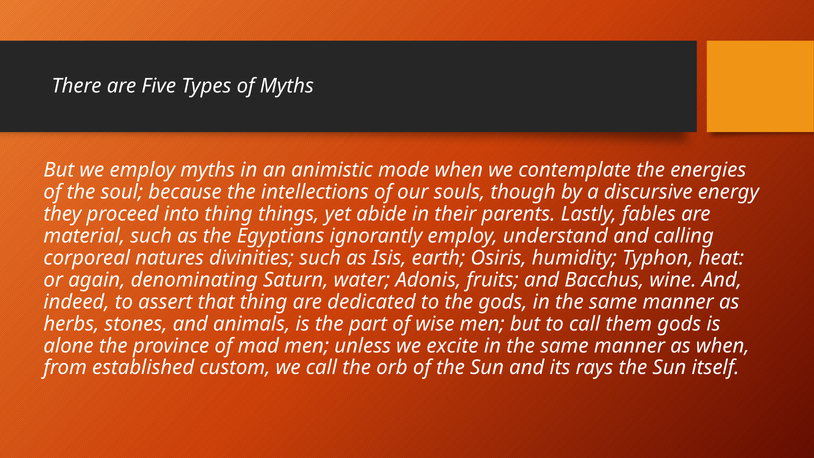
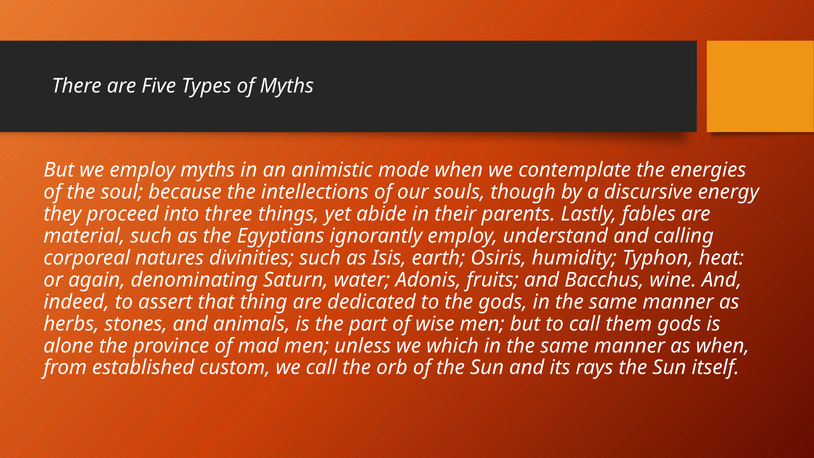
into thing: thing -> three (228, 214)
excite: excite -> which (453, 346)
